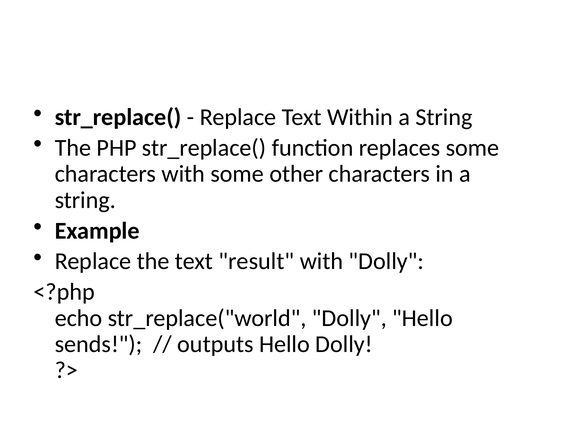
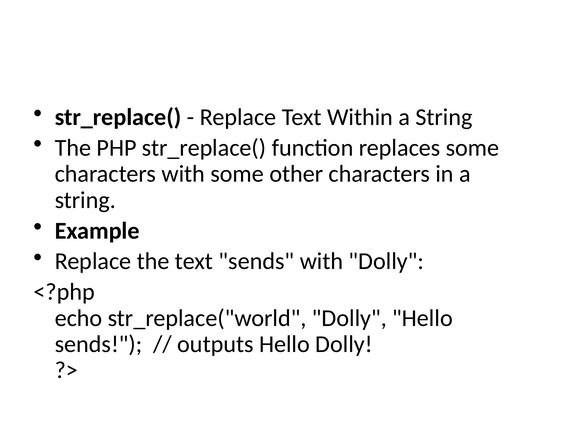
text result: result -> sends (256, 261)
